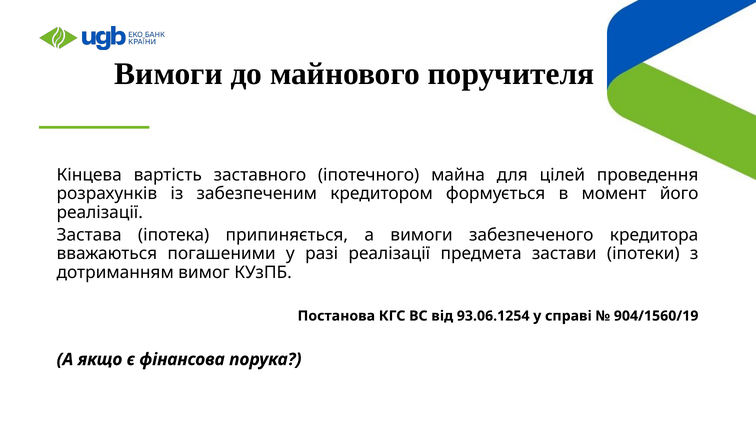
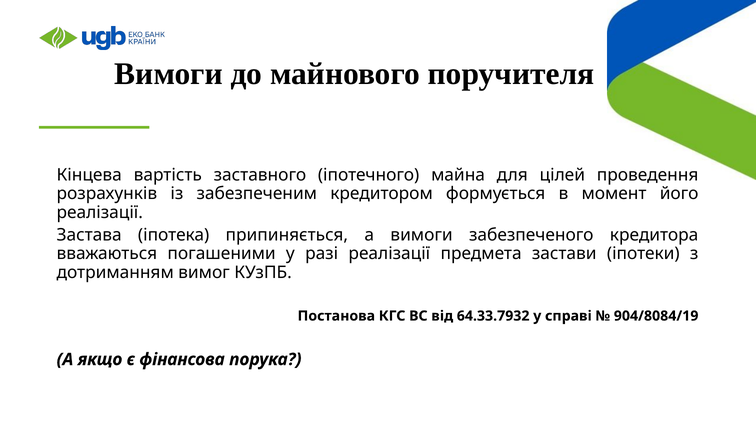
93.06.1254: 93.06.1254 -> 64.33.7932 (493, 316)
904/1560/19: 904/1560/19 -> 904/8084/19 (656, 316)
